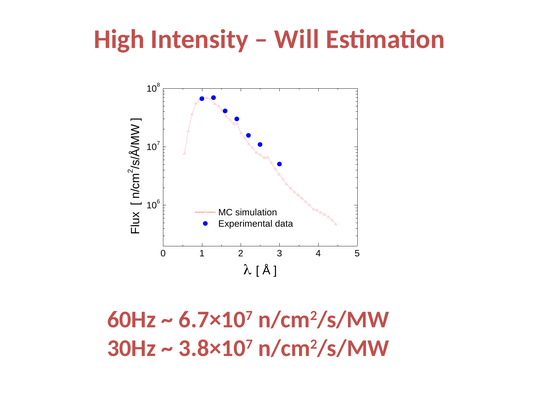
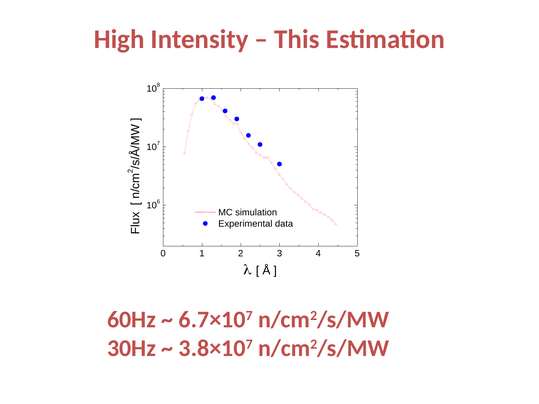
Will: Will -> This (297, 39)
